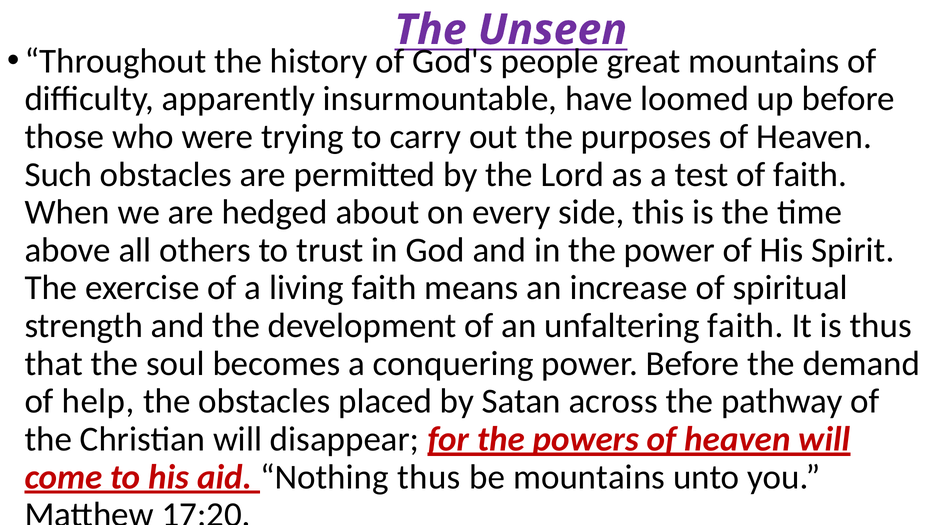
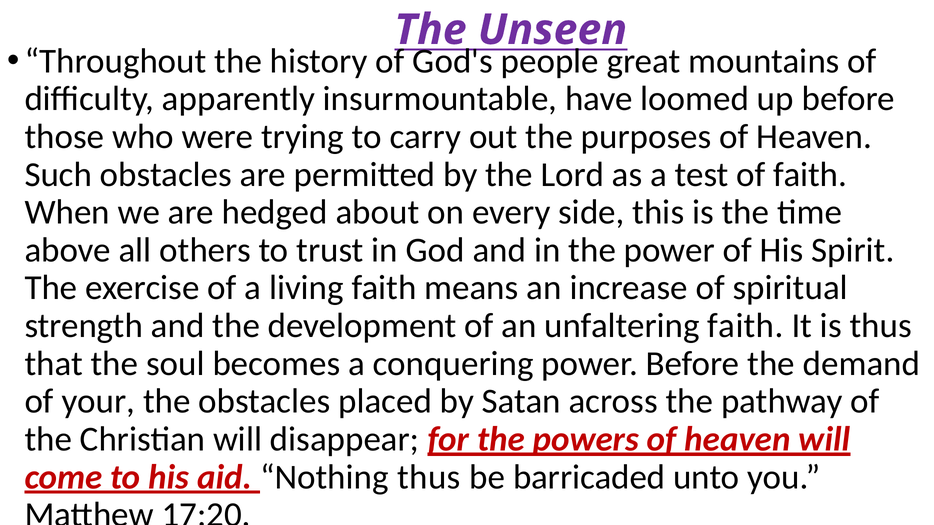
help: help -> your (98, 402)
be mountains: mountains -> barricaded (589, 477)
